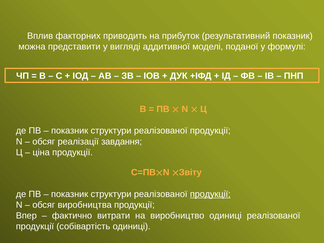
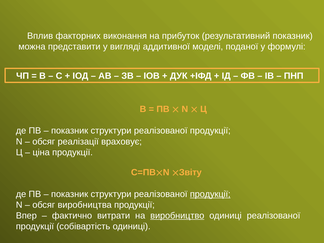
приводить: приводить -> виконання (125, 36)
завдання: завдання -> враховує (122, 142)
виробництво underline: none -> present (177, 216)
